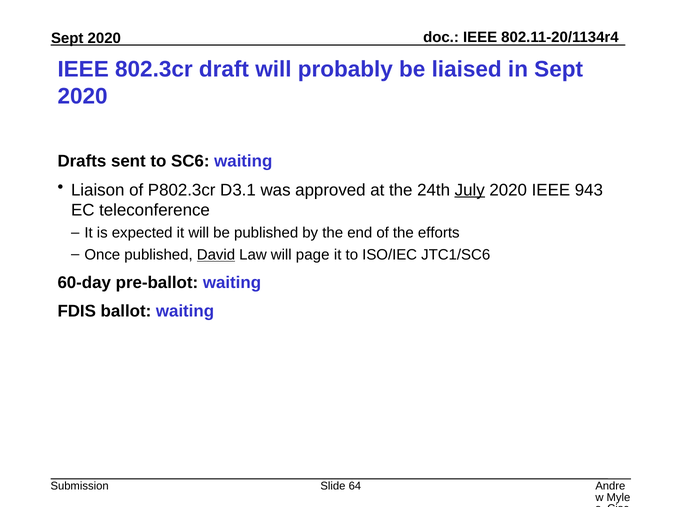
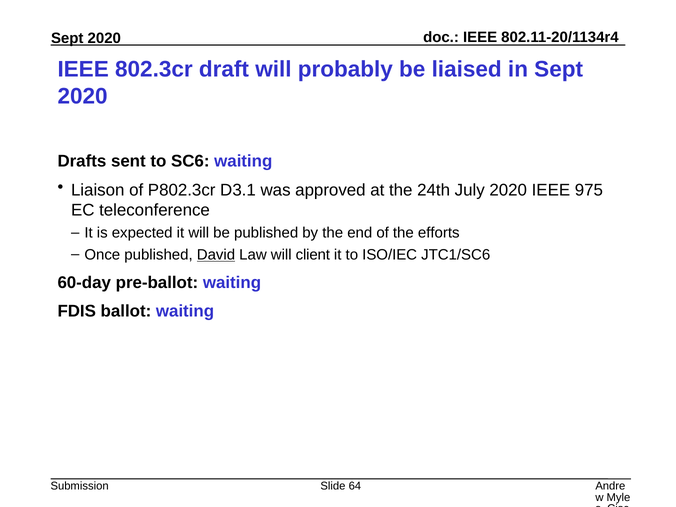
July underline: present -> none (470, 190)
943: 943 -> 975 (589, 190)
page: page -> client (313, 255)
